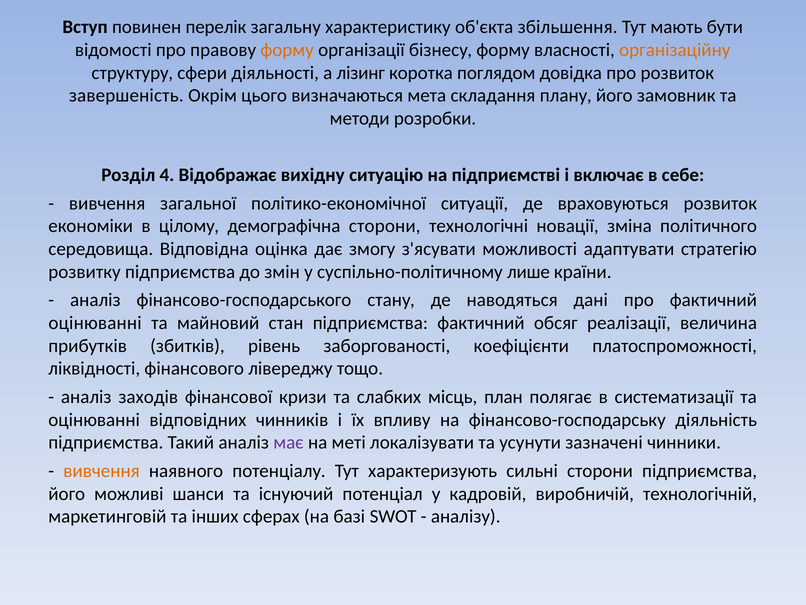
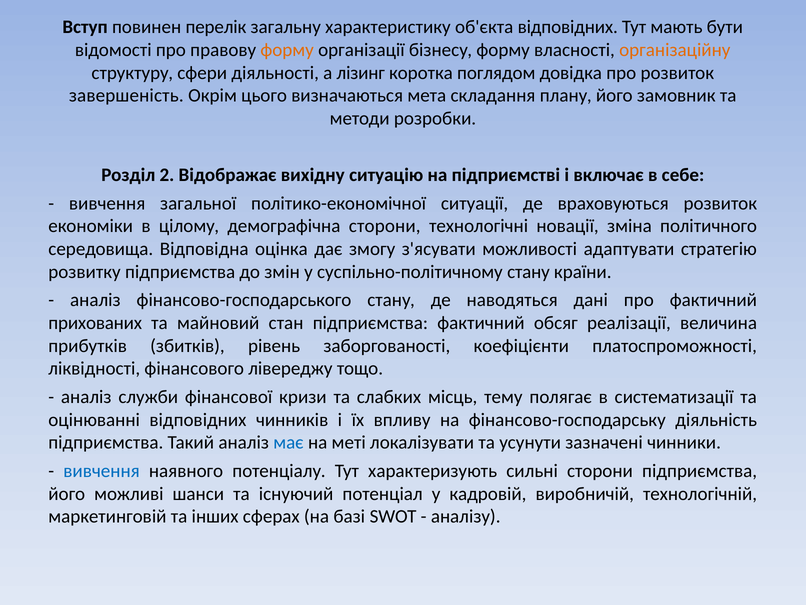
об'єкта збільшення: збільшення -> відповідних (568, 27)
4: 4 -> 2 (167, 175)
суспільно-політичному лише: лише -> стану (528, 272)
оцінюванні: оцінюванні -> прихованих (95, 323)
заходів: заходів -> служби (148, 397)
план: план -> тему (503, 397)
має colour: purple -> blue (288, 442)
вивчення colour: orange -> blue (102, 470)
